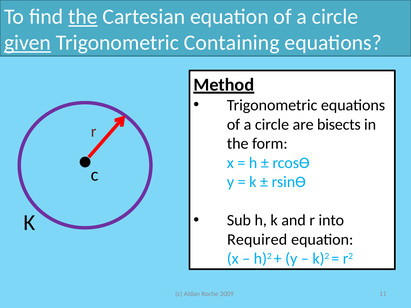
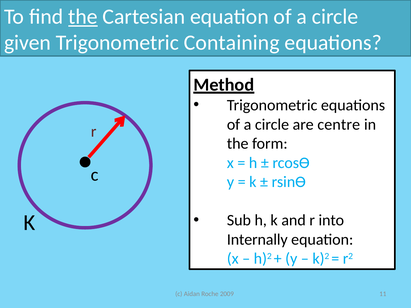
given underline: present -> none (28, 43)
bisects: bisects -> centre (339, 124)
Required: Required -> Internally (257, 240)
